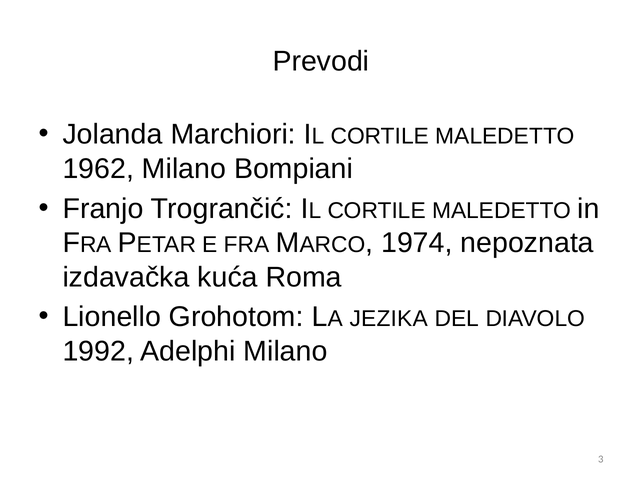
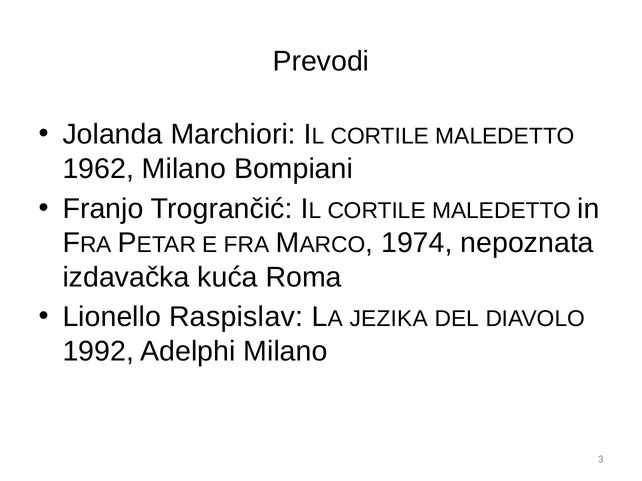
Grohotom: Grohotom -> Raspislav (236, 317)
